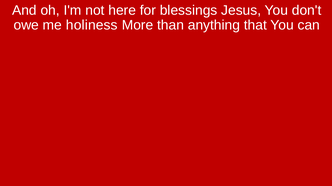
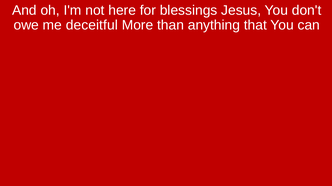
holiness: holiness -> deceitful (92, 25)
